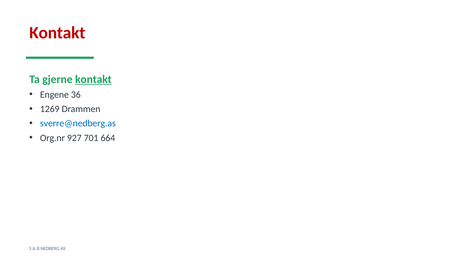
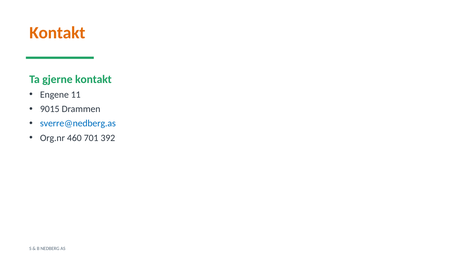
Kontakt colour: red -> orange (57, 33)
kontakt underline: present -> none (93, 79)
36: 36 -> 11 (76, 95)
1269: 1269 -> 9015 (50, 109)
927: 927 -> 460 (74, 138)
664: 664 -> 392 (108, 138)
